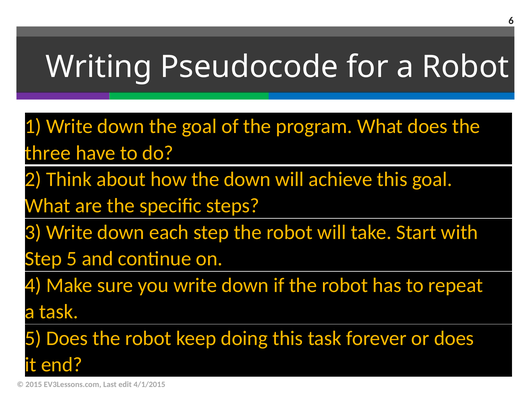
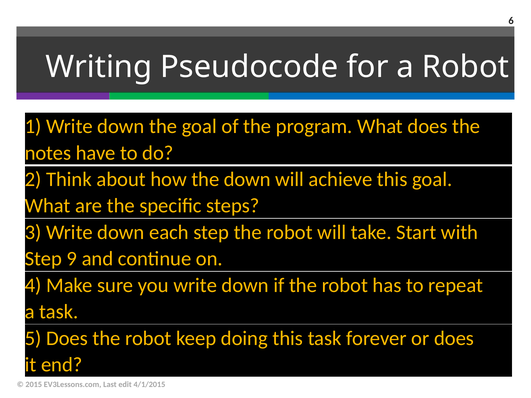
three: three -> notes (48, 153)
Step 5: 5 -> 9 (72, 259)
